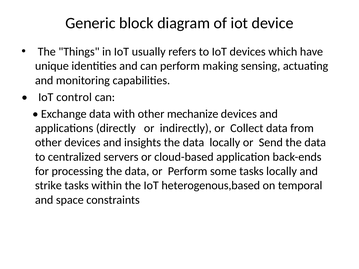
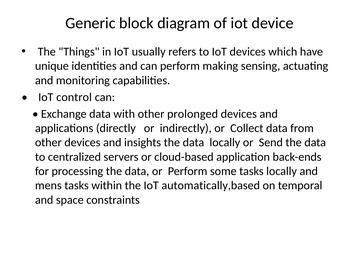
mechanize: mechanize -> prolonged (193, 114)
strike: strike -> mens (48, 186)
heterogenous,based: heterogenous,based -> automatically,based (211, 186)
